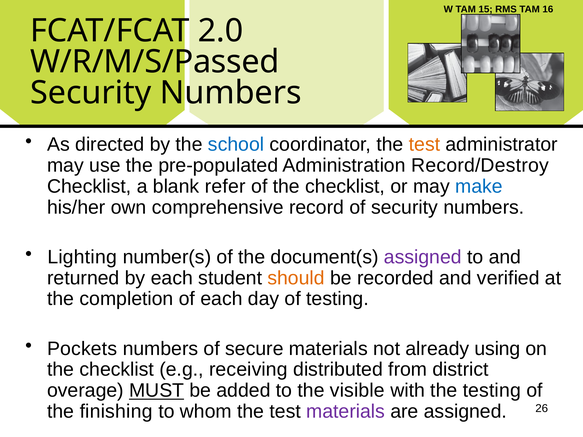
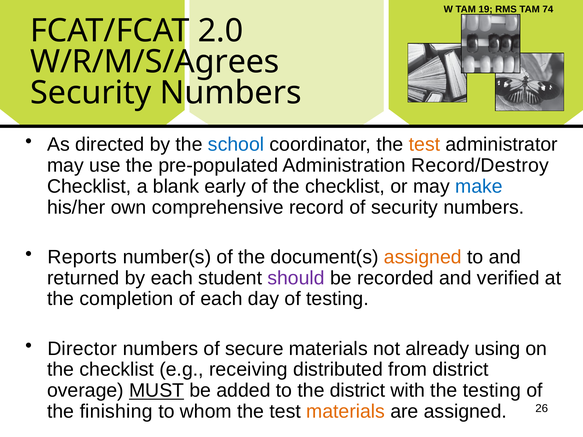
15: 15 -> 19 (486, 9)
16: 16 -> 74 (548, 9)
W/R/M/S/Passed: W/R/M/S/Passed -> W/R/M/S/Agrees (155, 62)
refer: refer -> early (225, 186)
Lighting: Lighting -> Reports (82, 257)
assigned colour: purple -> orange (423, 257)
should colour: orange -> purple (296, 278)
Pockets: Pockets -> Director (82, 349)
the visible: visible -> district (358, 391)
materials colour: purple -> orange (346, 412)
